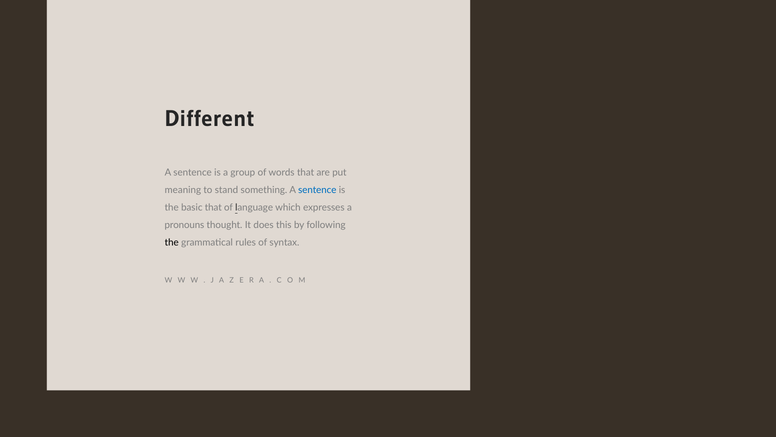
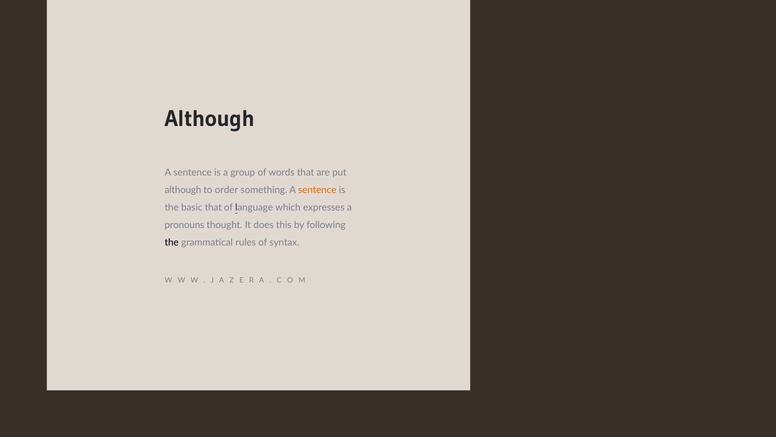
Different: Different -> Although (210, 119)
meaning: meaning -> although (183, 190)
stand: stand -> order (226, 190)
sentence colour: blue -> orange (317, 190)
